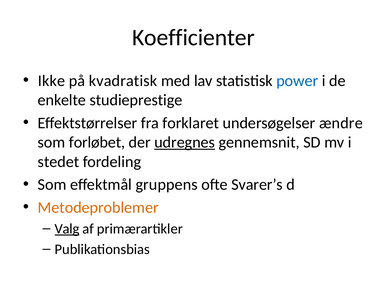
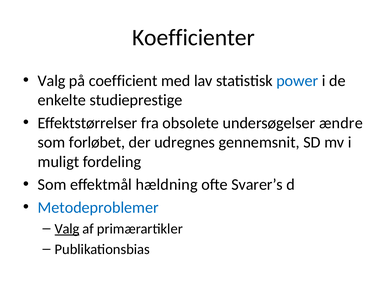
Ikke: Ikke -> Valg (52, 80)
kvadratisk: kvadratisk -> coefficient (123, 80)
forklaret: forklaret -> obsolete (191, 123)
udregnes underline: present -> none (185, 142)
stedet: stedet -> muligt (58, 161)
gruppens: gruppens -> hældning (167, 184)
Metodeproblemer colour: orange -> blue (98, 207)
